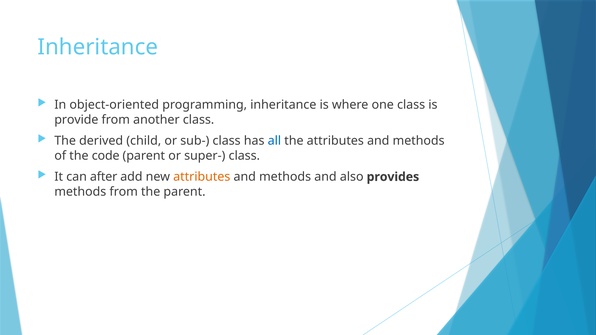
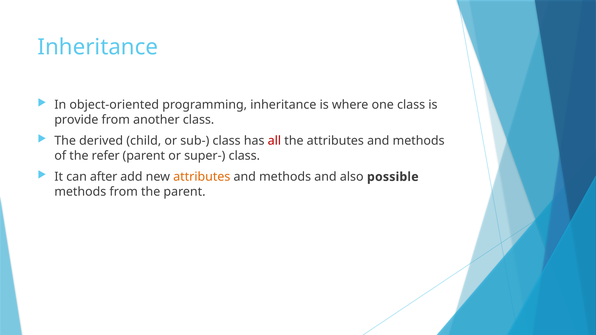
all colour: blue -> red (274, 141)
code: code -> refer (106, 156)
provides: provides -> possible (393, 177)
